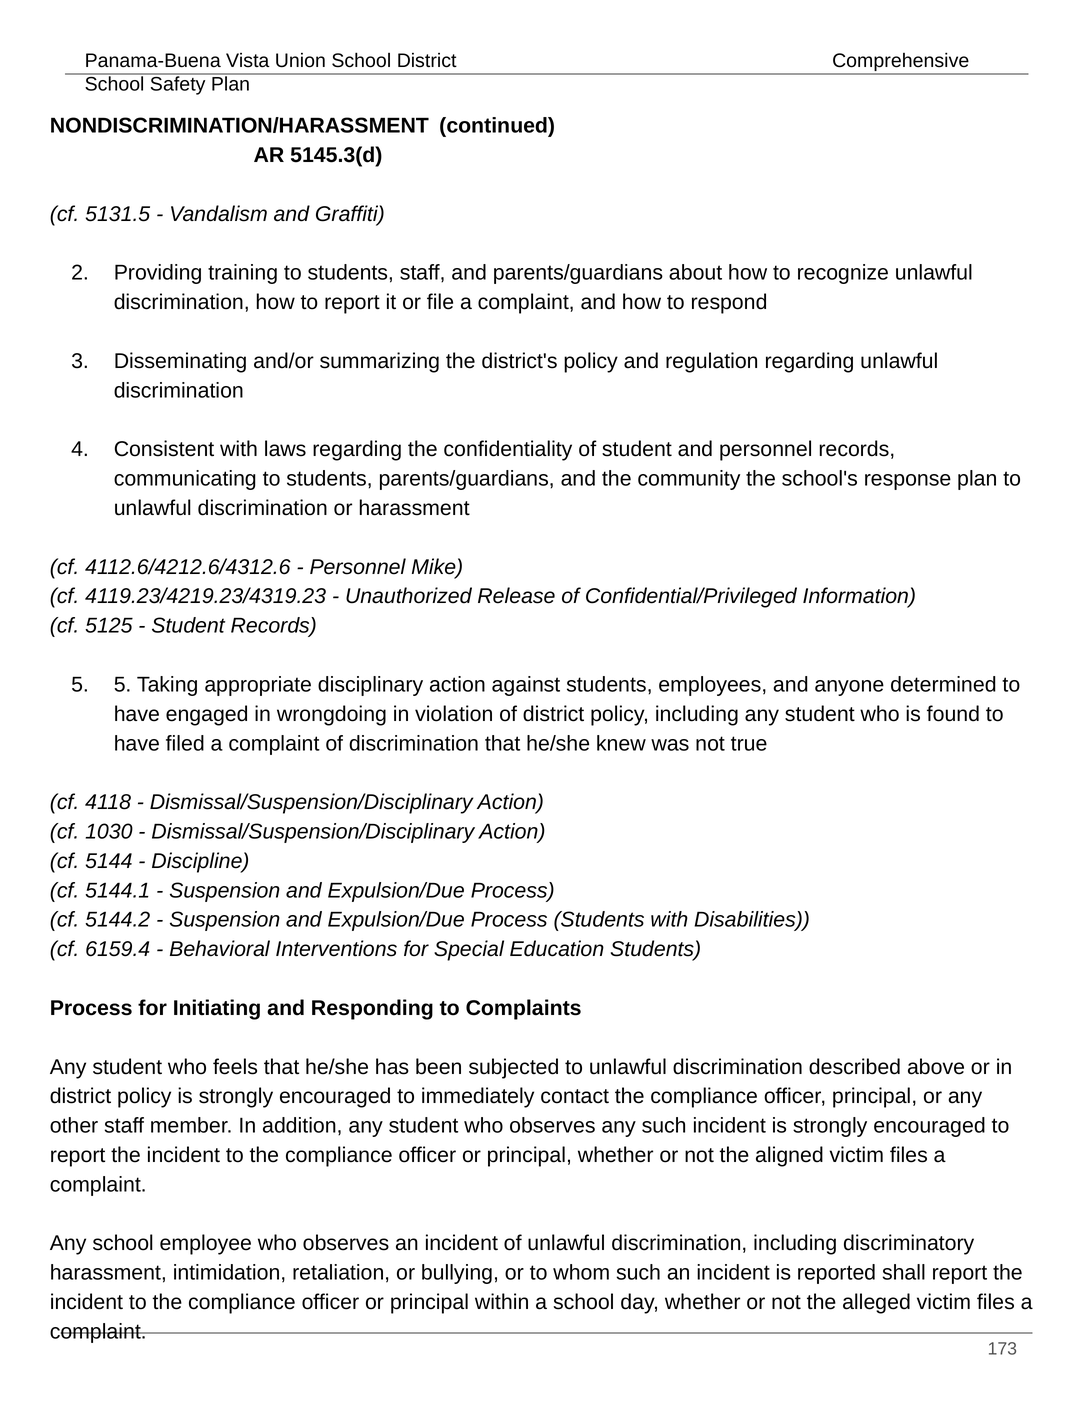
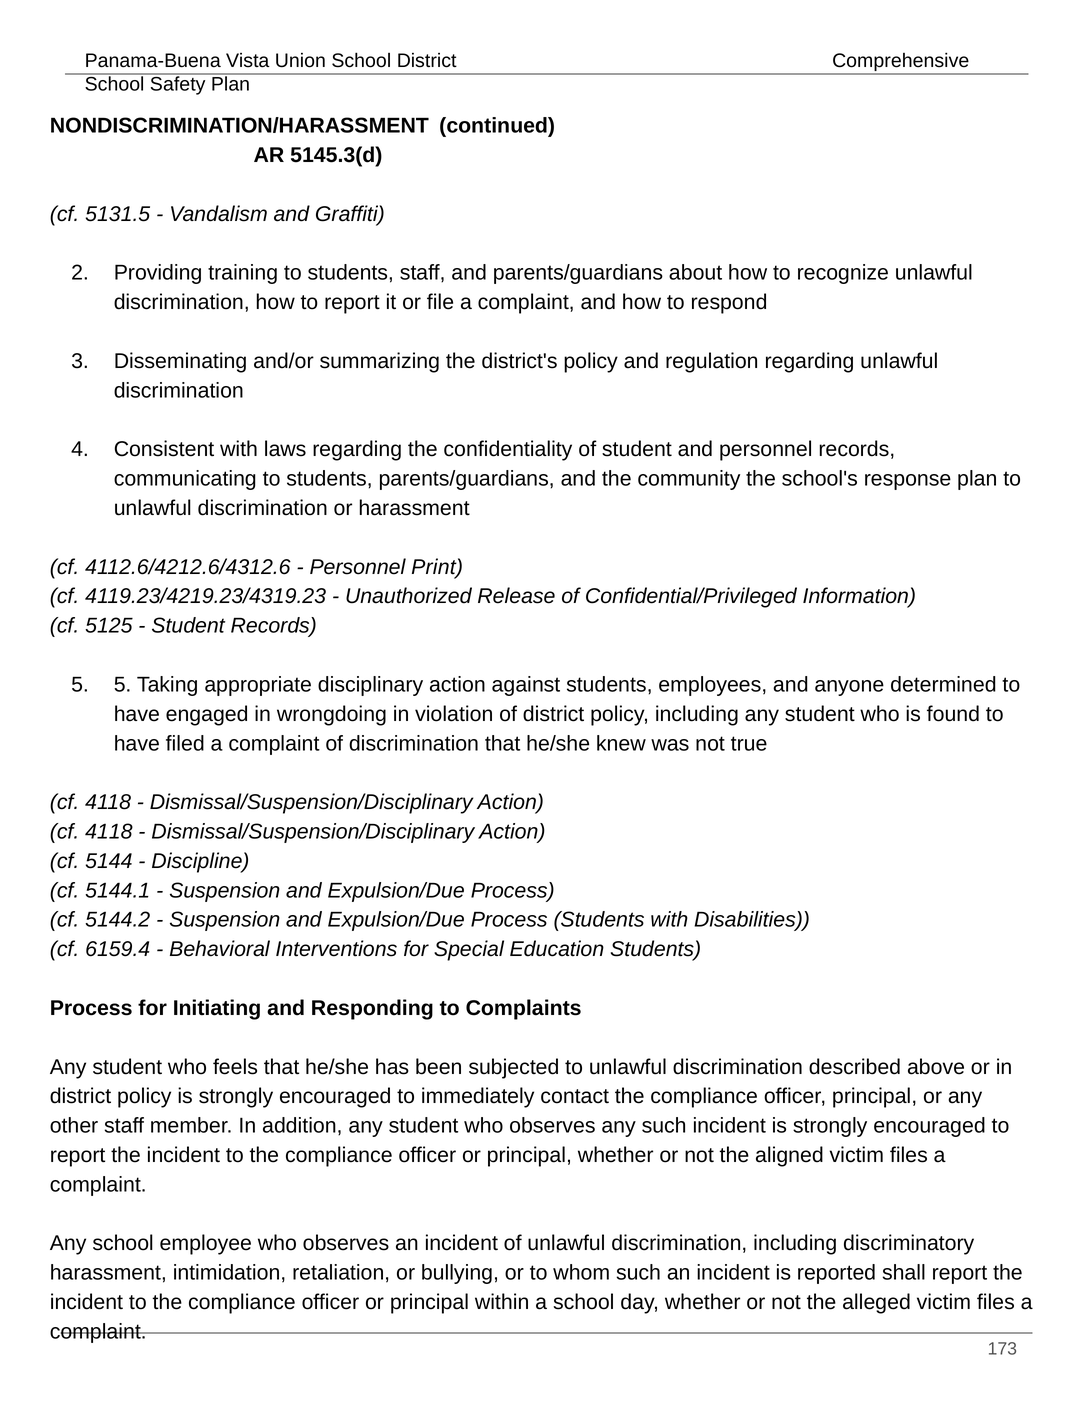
Mike: Mike -> Print (437, 567)
1030: 1030 -> 4118 (109, 832)
